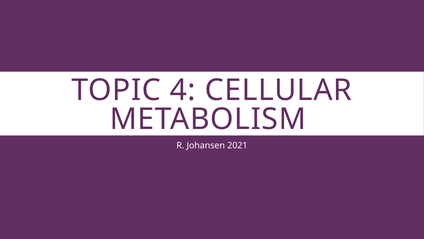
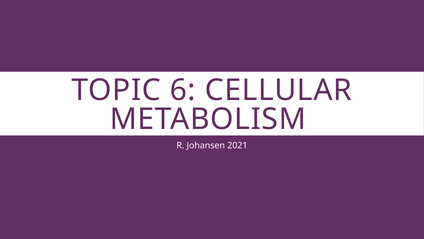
4: 4 -> 6 (183, 90)
